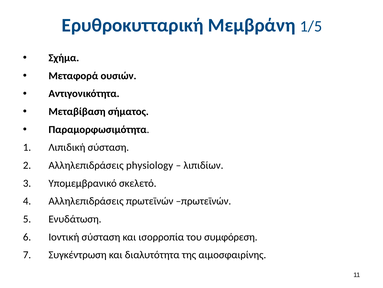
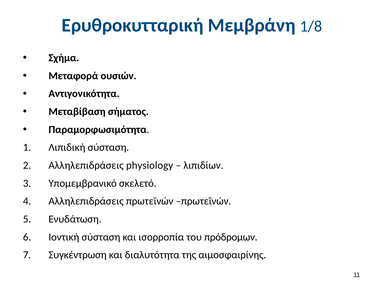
1/5: 1/5 -> 1/8 (311, 26)
συμφόρεση: συμφόρεση -> πρόδρομων (231, 236)
